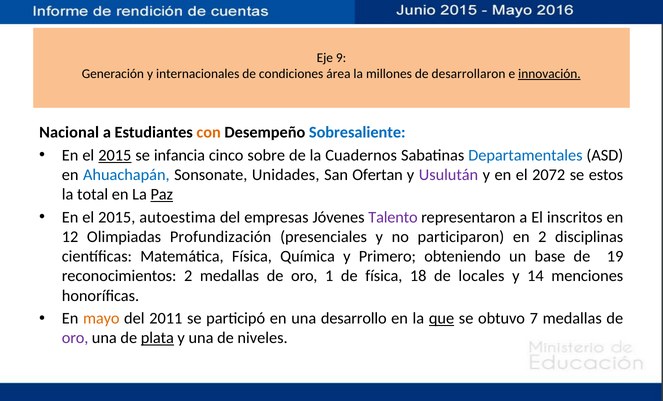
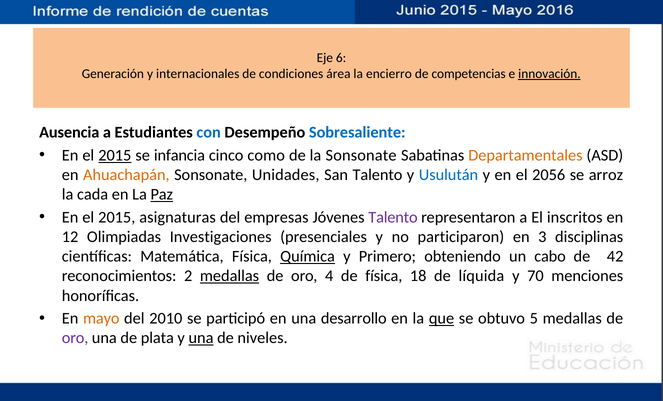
9: 9 -> 6 (341, 58)
millones: millones -> encierro (389, 74)
desarrollaron: desarrollaron -> competencias (469, 74)
Nacional: Nacional -> Ausencia (69, 133)
con colour: orange -> blue (209, 133)
sobre: sobre -> como (266, 155)
la Cuadernos: Cuadernos -> Sonsonate (361, 155)
Departamentales colour: blue -> orange (525, 155)
Ahuachapán colour: blue -> orange (126, 175)
San Ofertan: Ofertan -> Talento (377, 175)
Usulután colour: purple -> blue (449, 175)
2072: 2072 -> 2056 (549, 175)
estos: estos -> arroz (606, 175)
total: total -> cada (93, 194)
autoestima: autoestima -> asignaturas (178, 217)
Profundización: Profundización -> Investigaciones (221, 237)
en 2: 2 -> 3 (542, 237)
Química underline: none -> present (308, 256)
base: base -> cabo (550, 256)
19: 19 -> 42 (615, 256)
medallas underline: none -> present (230, 276)
1: 1 -> 4 (329, 276)
locales: locales -> líquida (481, 276)
14: 14 -> 70 (535, 276)
2011: 2011 -> 2010 (166, 318)
7: 7 -> 5 (534, 318)
plata underline: present -> none (157, 338)
una underline: none -> present (201, 338)
